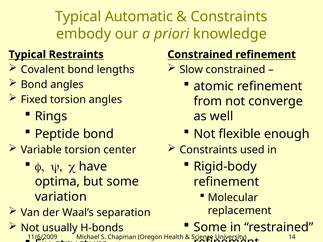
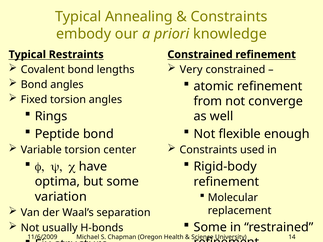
Automatic: Automatic -> Annealing (139, 17)
Slow: Slow -> Very (191, 70)
